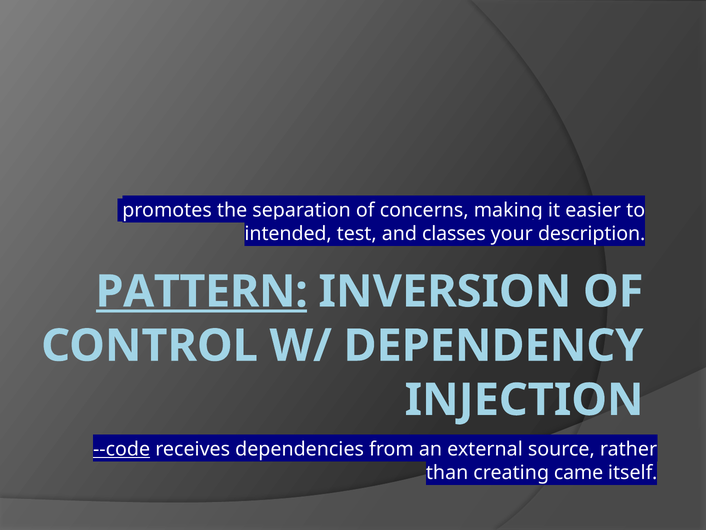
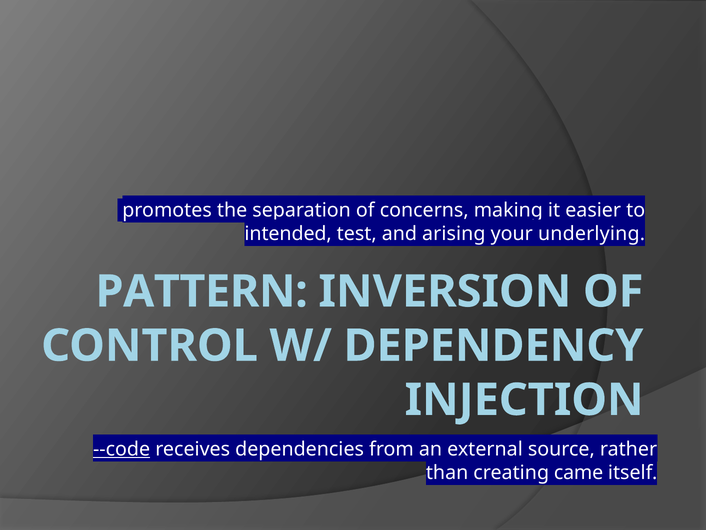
classes: classes -> arising (454, 234)
description: description -> underlying (592, 234)
PATTERN underline: present -> none (202, 291)
